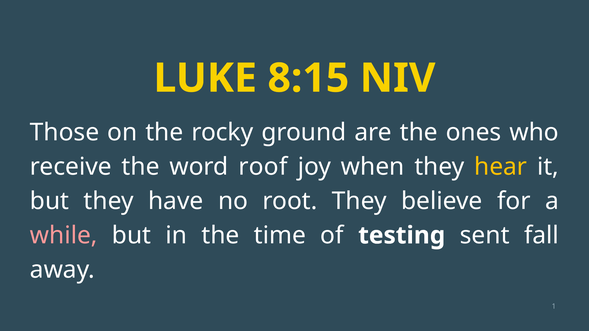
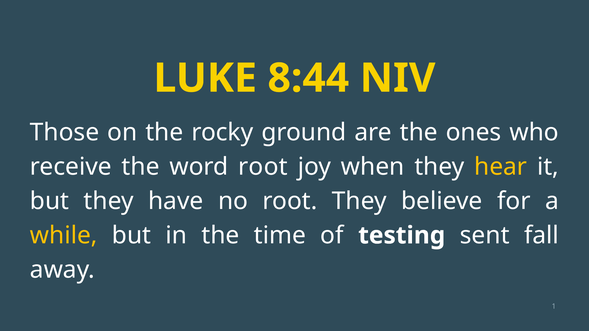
8:15: 8:15 -> 8:44 (308, 78)
word roof: roof -> root (263, 167)
while colour: pink -> yellow (64, 236)
